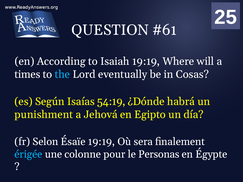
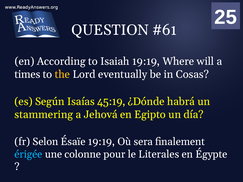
the colour: light blue -> yellow (62, 74)
54:19: 54:19 -> 45:19 (111, 102)
punishment: punishment -> stammering (44, 115)
Personas: Personas -> Literales (159, 154)
